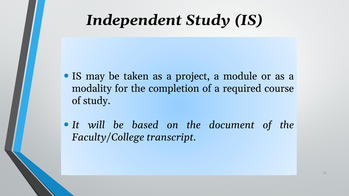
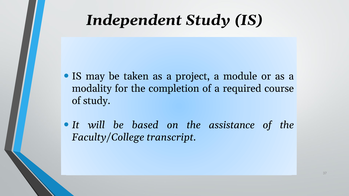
document: document -> assistance (232, 125)
